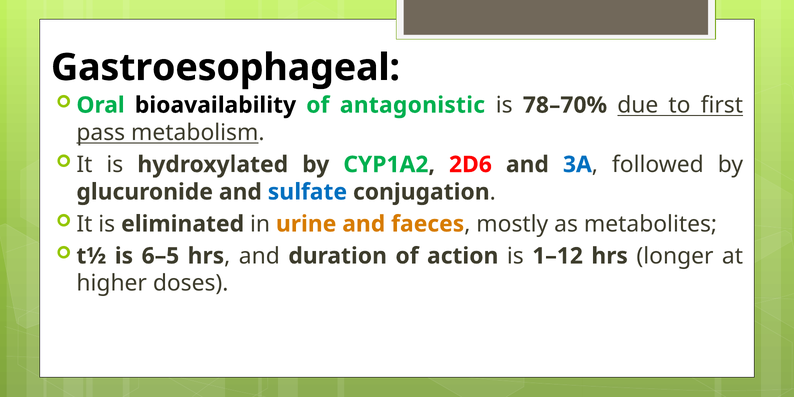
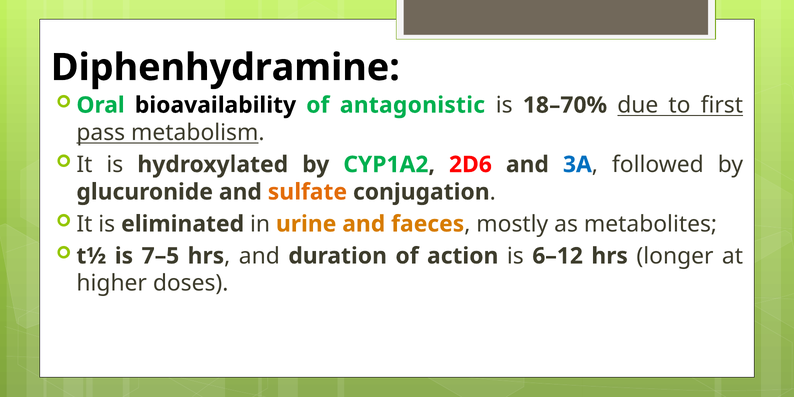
Gastroesophageal: Gastroesophageal -> Diphenhydramine (225, 68)
78–70%: 78–70% -> 18–70% (565, 105)
sulfate colour: blue -> orange (307, 192)
6–5: 6–5 -> 7–5 (160, 256)
1–12: 1–12 -> 6–12 (558, 256)
